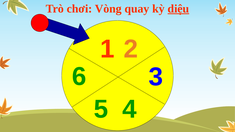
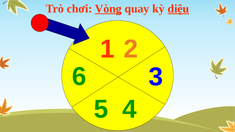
Vòng underline: none -> present (108, 9)
